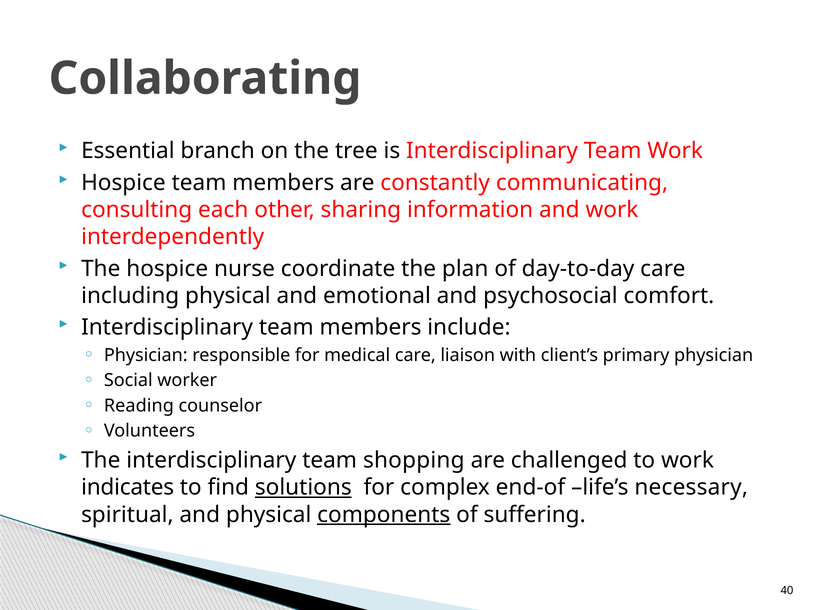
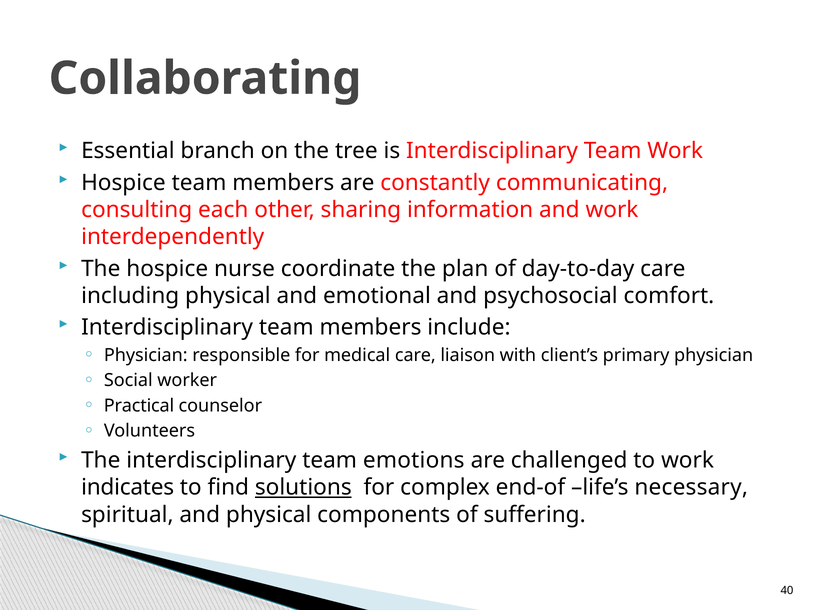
Reading: Reading -> Practical (139, 406)
shopping: shopping -> emotions (414, 460)
components underline: present -> none (384, 514)
